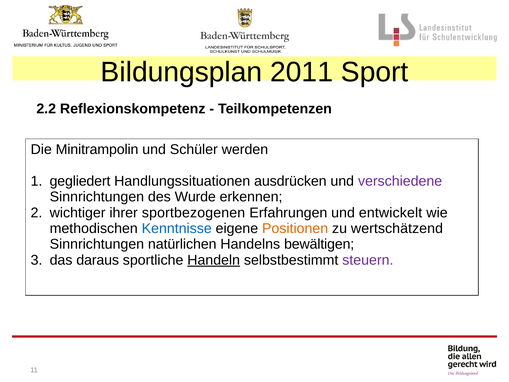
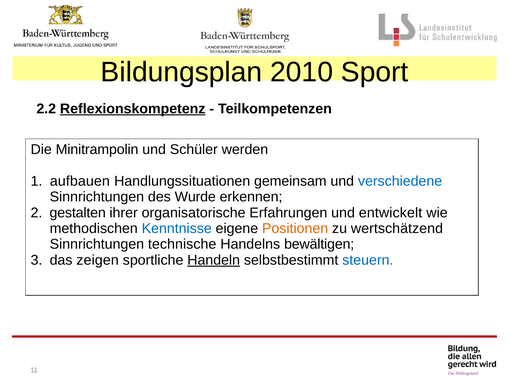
2011: 2011 -> 2010 (302, 72)
Reflexionskompetenz underline: none -> present (133, 109)
gegliedert: gegliedert -> aufbauen (80, 181)
ausdrücken: ausdrücken -> gemeinsam (290, 181)
verschiedene colour: purple -> blue (400, 181)
wichtiger: wichtiger -> gestalten (78, 213)
sportbezogenen: sportbezogenen -> organisatorische (194, 213)
natürlichen: natürlichen -> technische (182, 244)
daraus: daraus -> zeigen (98, 260)
steuern colour: purple -> blue (368, 260)
